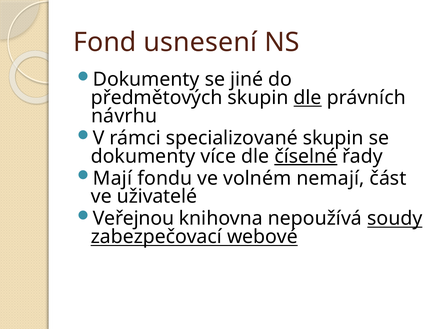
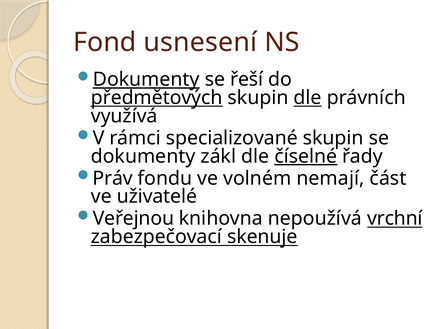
Dokumenty underline: none -> present (146, 80)
jiné: jiné -> řeší (247, 80)
předmětových underline: none -> present (157, 98)
návrhu: návrhu -> využívá (124, 116)
více: více -> zákl (218, 156)
Mají: Mají -> Práv (113, 178)
soudy: soudy -> vrchní (395, 219)
webové: webové -> skenuje (262, 237)
